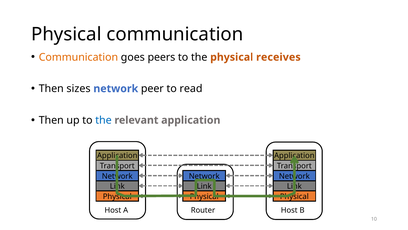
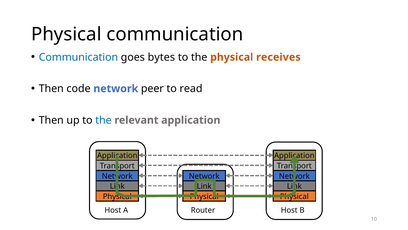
Communication colour: orange -> blue (78, 57)
peers: peers -> bytes (161, 57)
sizes: sizes -> code (79, 88)
